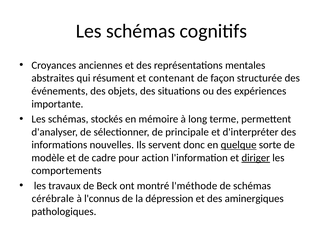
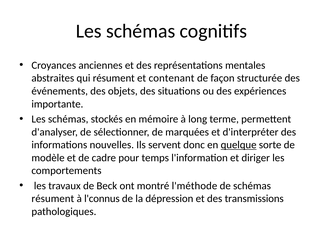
principale: principale -> marquées (187, 132)
action: action -> temps (155, 158)
diriger underline: present -> none (256, 158)
cérébrale: cérébrale -> résument (53, 199)
aminergiques: aminergiques -> transmissions (254, 199)
